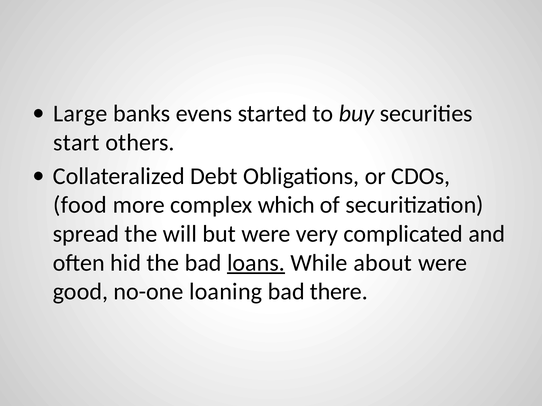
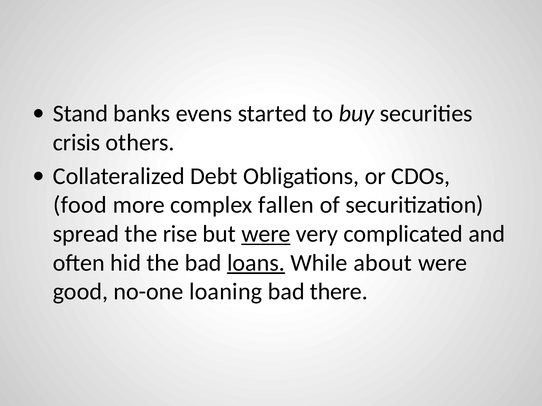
Large: Large -> Stand (80, 114)
start: start -> crisis (77, 143)
which: which -> fallen (286, 205)
will: will -> rise (180, 234)
were underline: none -> present (266, 234)
